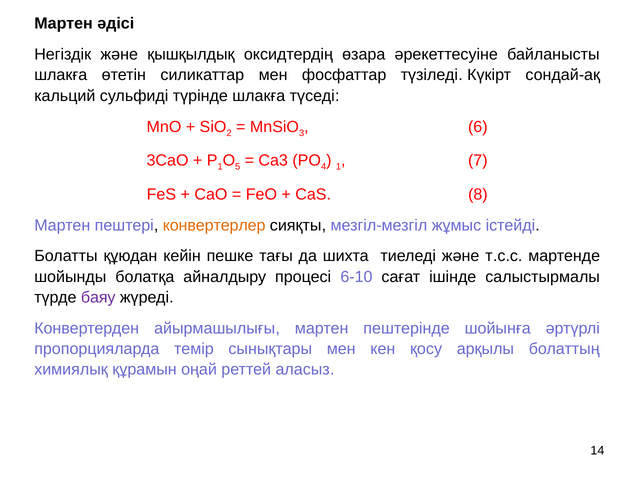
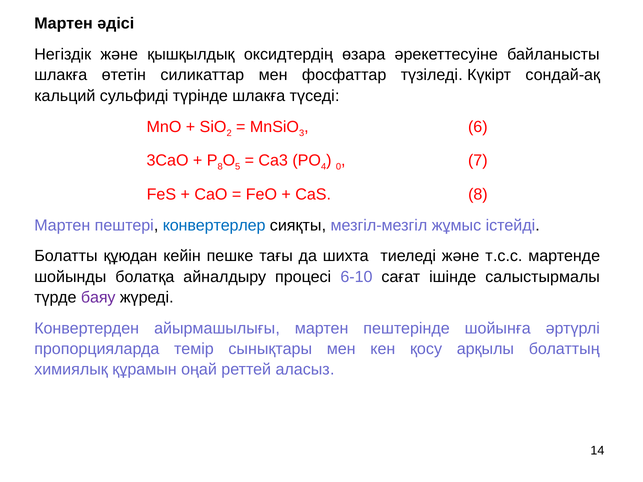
1: 1 -> 8 (220, 167)
1: 1 -> 0 (339, 167)
конвертерлер colour: orange -> blue (214, 225)
